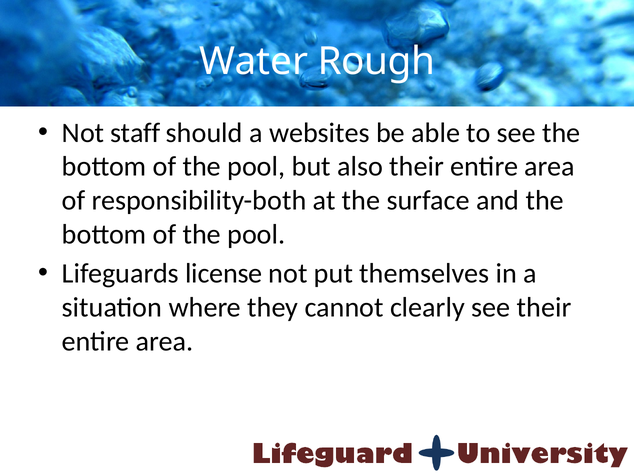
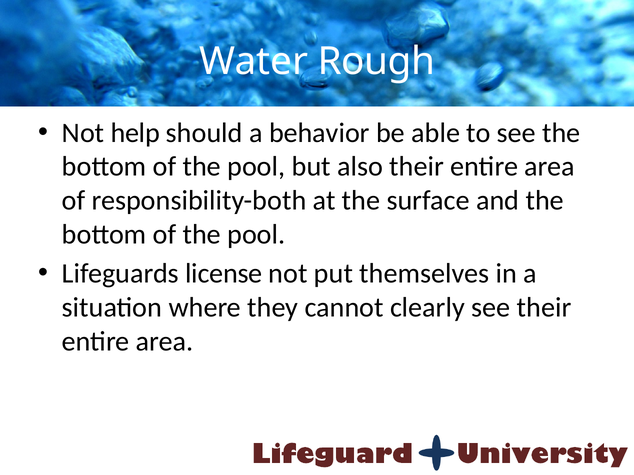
staff: staff -> help (135, 133)
websites: websites -> behavior (319, 133)
